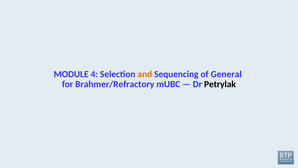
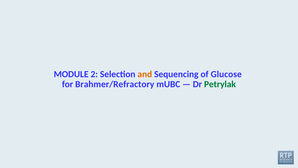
4: 4 -> 2 (94, 74)
General: General -> Glucose (226, 74)
Petrylak colour: black -> green (220, 84)
